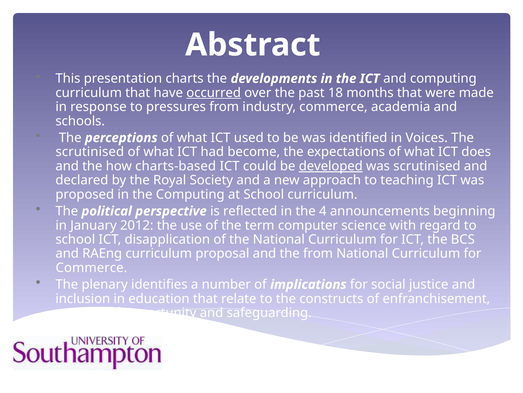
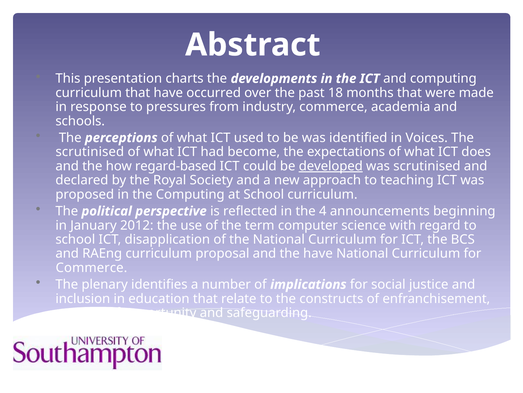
occurred underline: present -> none (214, 93)
charts-based: charts-based -> regard-based (176, 166)
the from: from -> have (318, 253)
